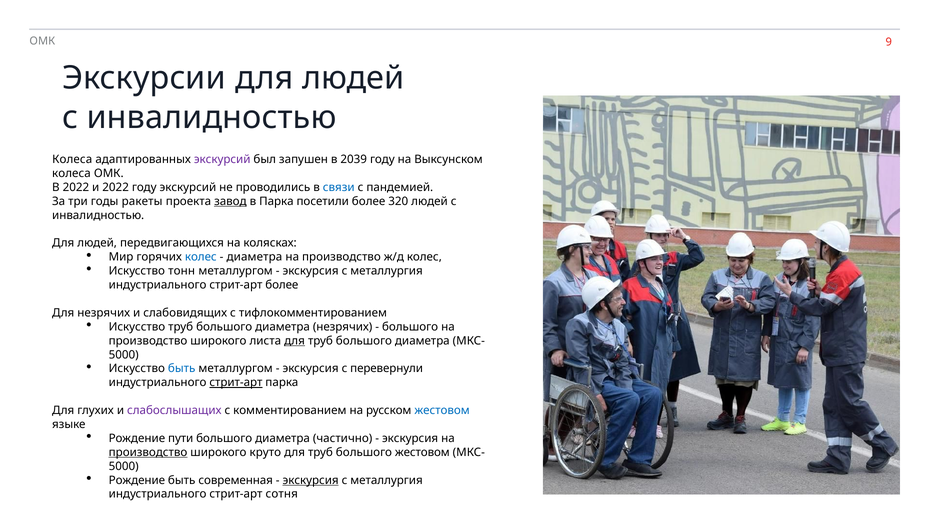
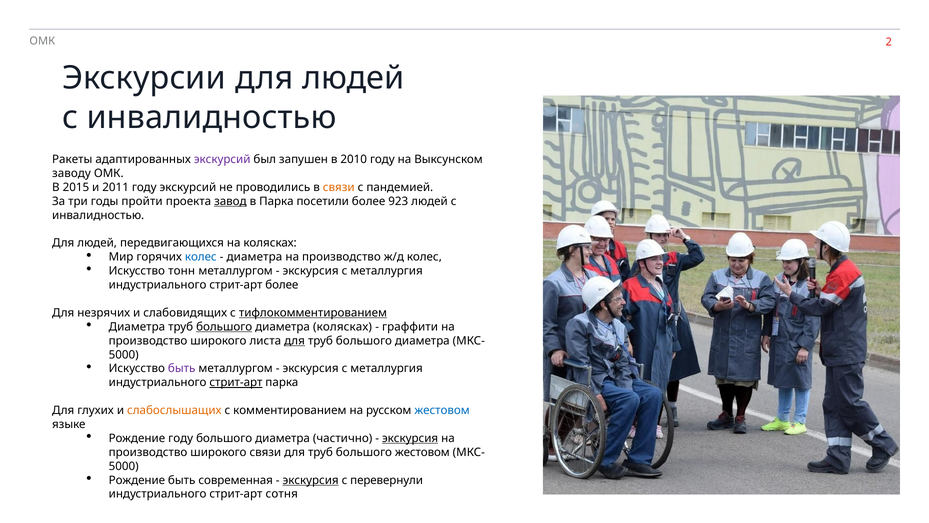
9: 9 -> 2 (889, 42)
Колеса: Колеса -> Ракеты (72, 159)
2039: 2039 -> 2010 (354, 159)
колеса: колеса -> заводу (71, 173)
В 2022: 2022 -> 2015 (76, 187)
и 2022: 2022 -> 2011 (116, 187)
связи colour: blue -> orange (339, 187)
ракеты: ракеты -> пройти (142, 201)
320: 320 -> 923 (398, 201)
тифлокомментированием underline: none -> present (313, 313)
Искусство: Искусство -> Диаметра (137, 327)
большого underline: none -> present (224, 327)
диаметра незрячих: незрячих -> колясках (343, 327)
большого: большого -> граффити (410, 327)
быть colour: blue -> purple (182, 368)
перевернули: перевернули -> металлургия (387, 368)
слабослышащих colour: purple -> orange (174, 410)
Рождение пути: пути -> году (181, 438)
экскурсия underline: none -> present (410, 438)
производство underline: present -> none (148, 452)
широкого круто: круто -> связи (265, 452)
металлургия: металлургия -> перевернули (387, 480)
